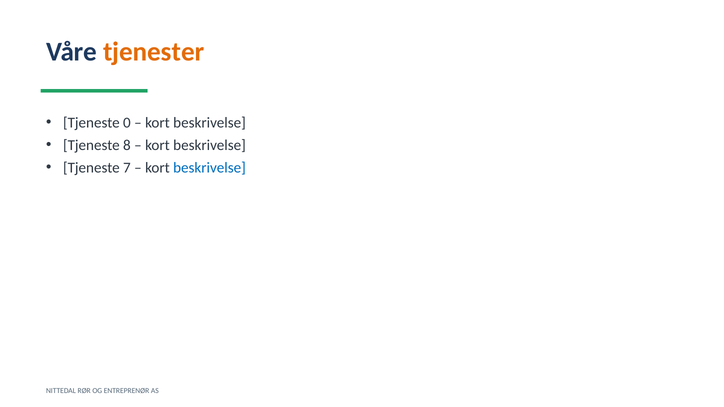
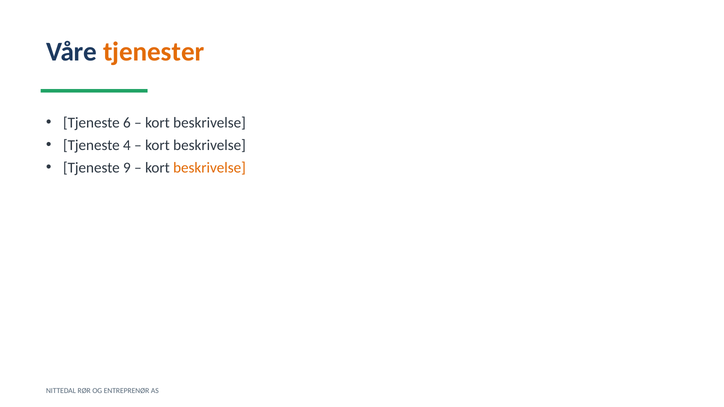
0: 0 -> 6 (127, 123)
8: 8 -> 4 (127, 145)
7: 7 -> 9 (127, 168)
beskrivelse colour: blue -> orange (209, 168)
